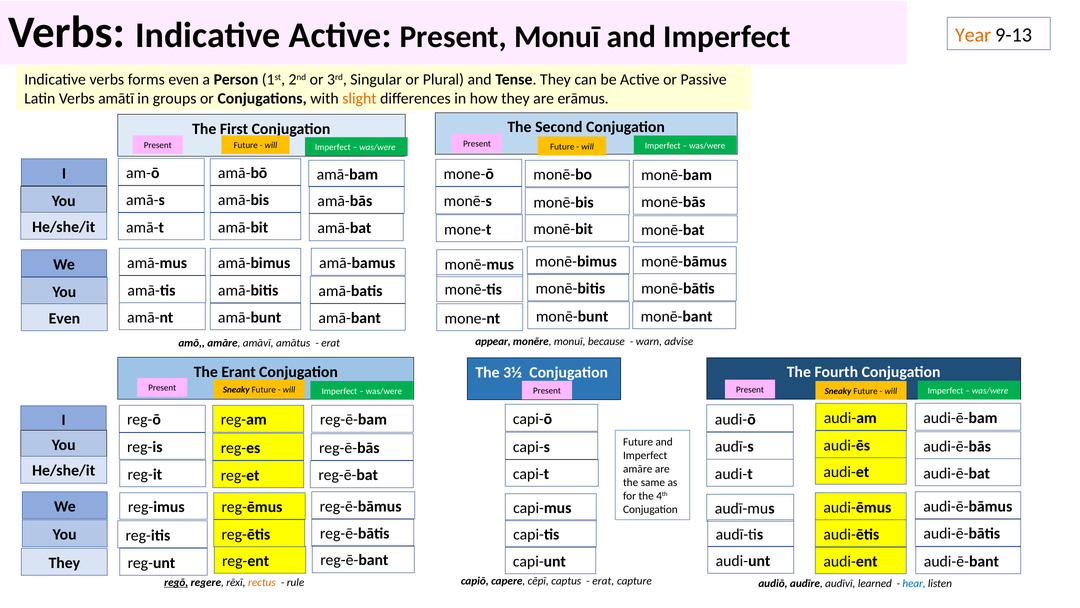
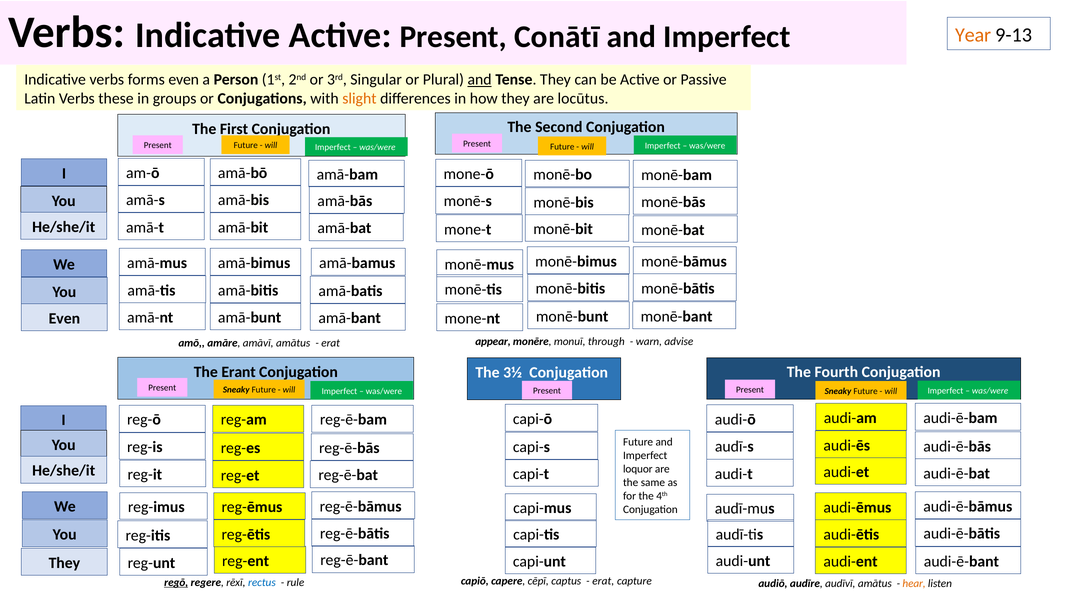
Present Monuī: Monuī -> Conātī (557, 37)
and underline: none -> present (480, 79)
amātī: amātī -> these (116, 98)
erāmus: erāmus -> locūtus (583, 98)
because: because -> through (606, 341)
amāre: amāre -> loquor (638, 469)
rectus colour: orange -> blue (262, 582)
audīvī learned: learned -> amātus (875, 583)
hear colour: blue -> orange (914, 583)
